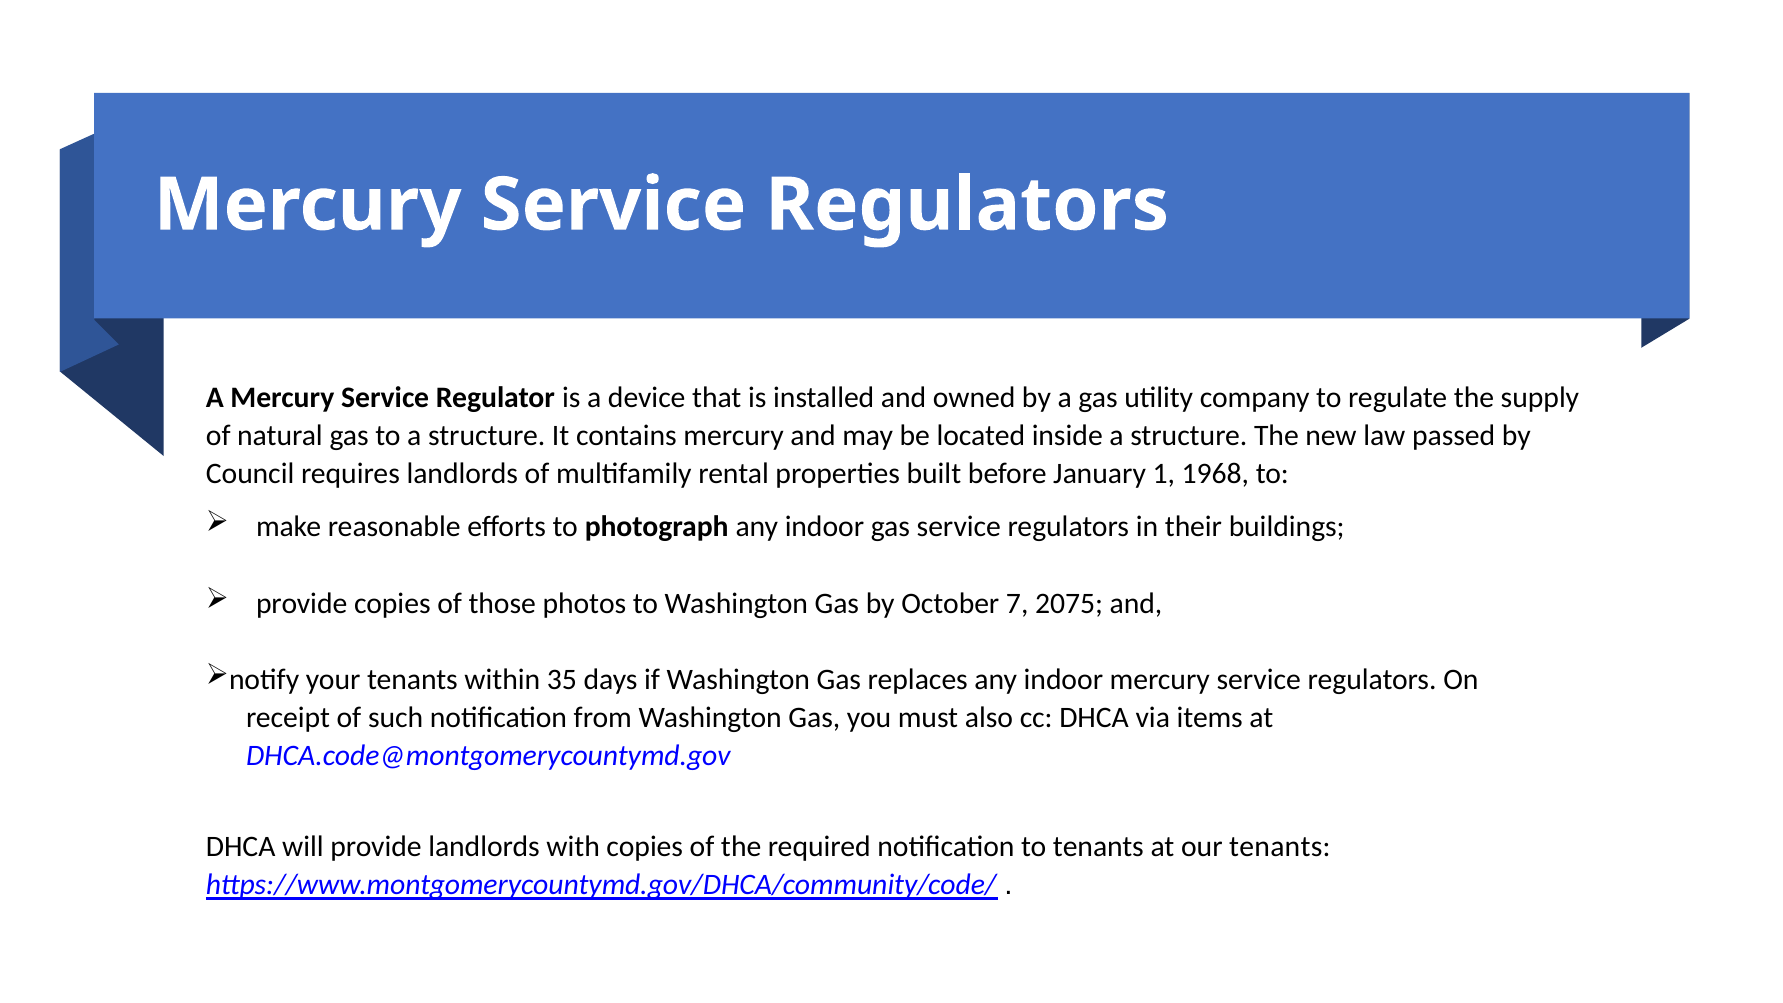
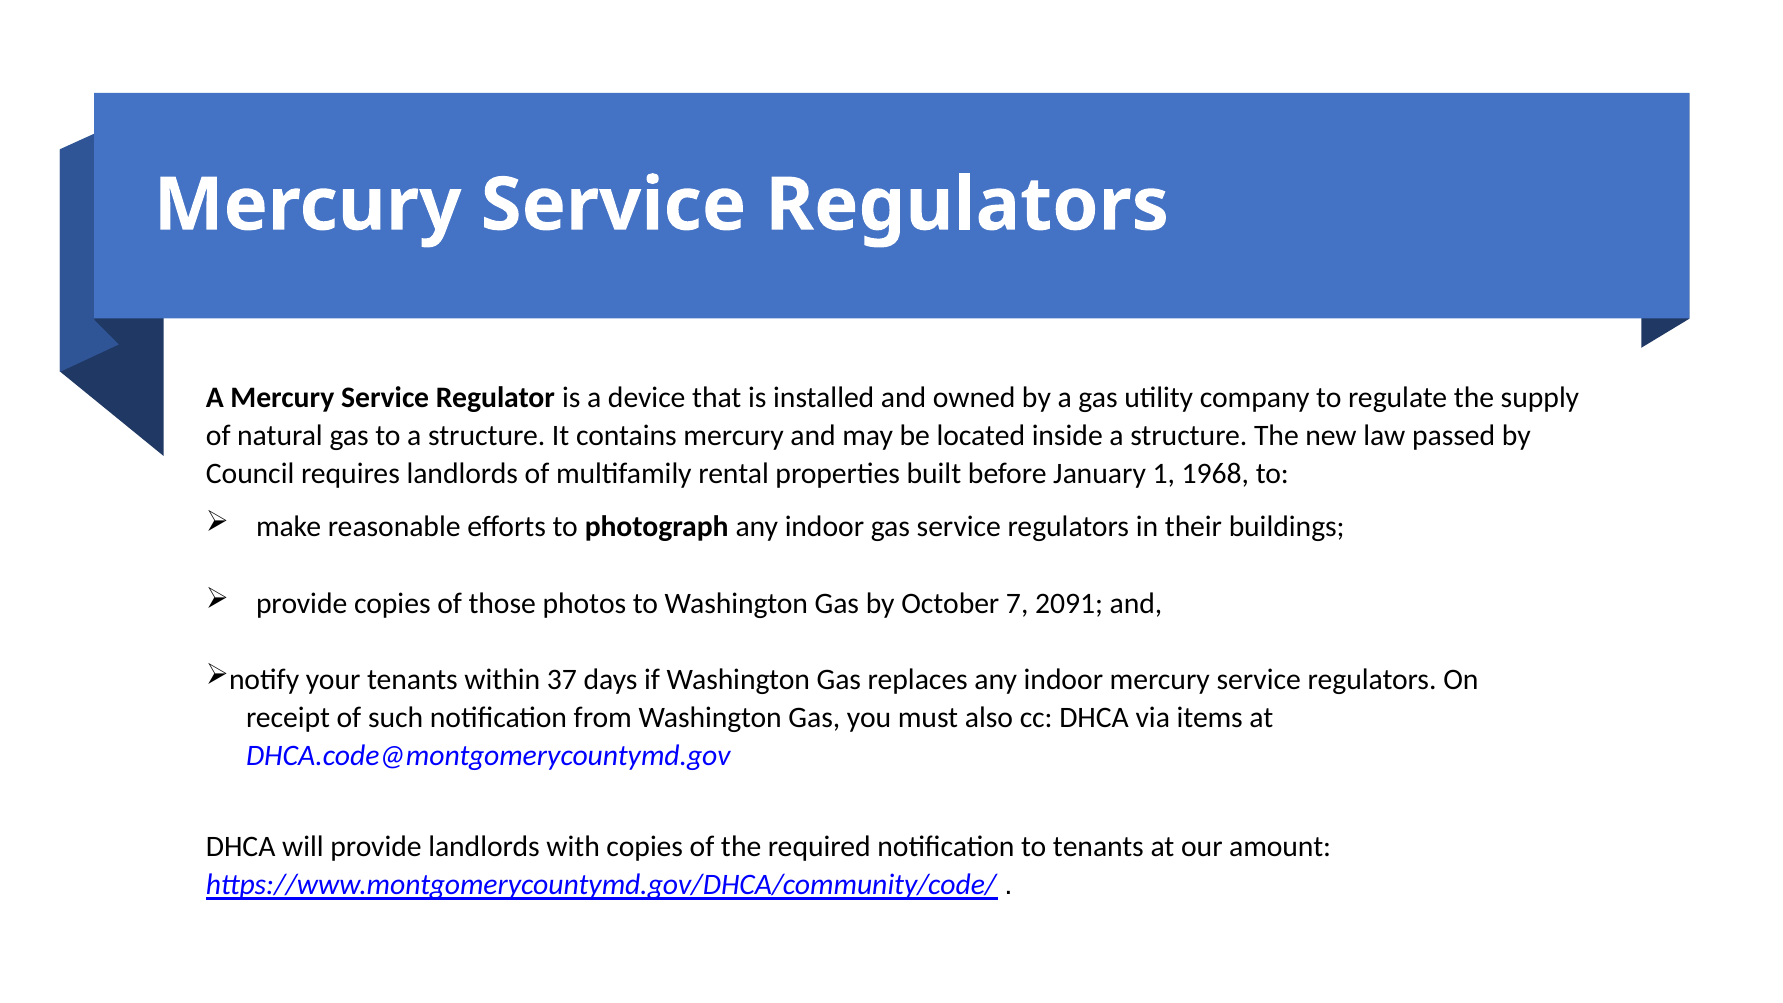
2075: 2075 -> 2091 (1069, 603)
35: 35 -> 37 (562, 680)
our tenants: tenants -> amount (1280, 847)
